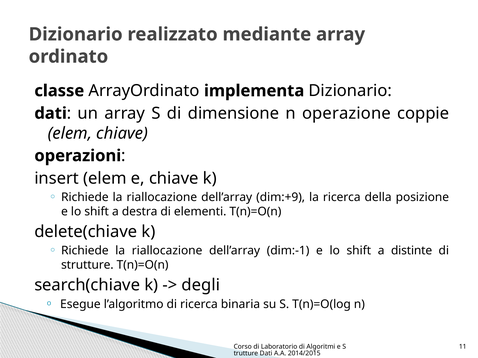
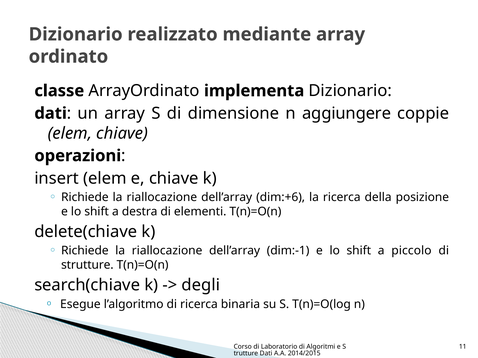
operazione: operazione -> aggiungere (347, 113)
dim:+9: dim:+9 -> dim:+6 (281, 197)
distinte: distinte -> piccolo (411, 251)
